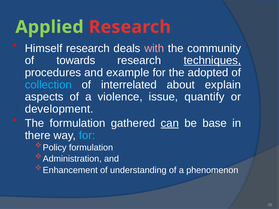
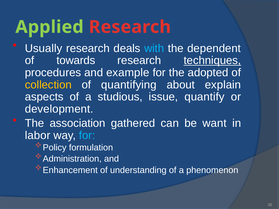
Himself: Himself -> Usually (44, 48)
with colour: pink -> light blue (154, 48)
community: community -> dependent (214, 48)
collection colour: light blue -> yellow (48, 85)
interrelated: interrelated -> quantifying (129, 85)
violence: violence -> studious (120, 97)
The formulation: formulation -> association (78, 123)
can underline: present -> none (170, 123)
base: base -> want (215, 123)
there: there -> labor (38, 135)
